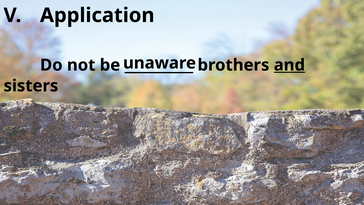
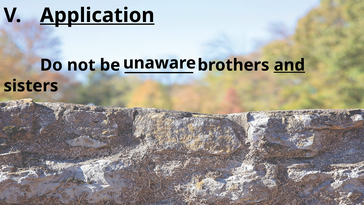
Application underline: none -> present (97, 15)
